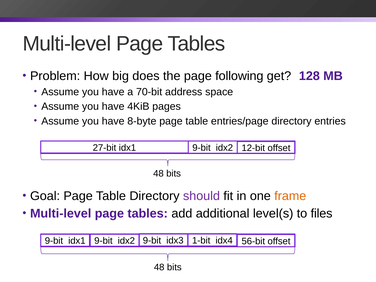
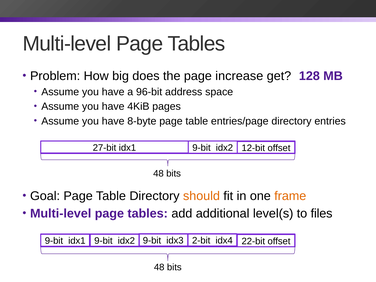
following: following -> increase (239, 76)
70-bit: 70-bit -> 96-bit (149, 92)
should colour: purple -> orange (201, 196)
1-bit: 1-bit -> 2-bit (201, 241)
56-bit: 56-bit -> 22-bit (253, 241)
